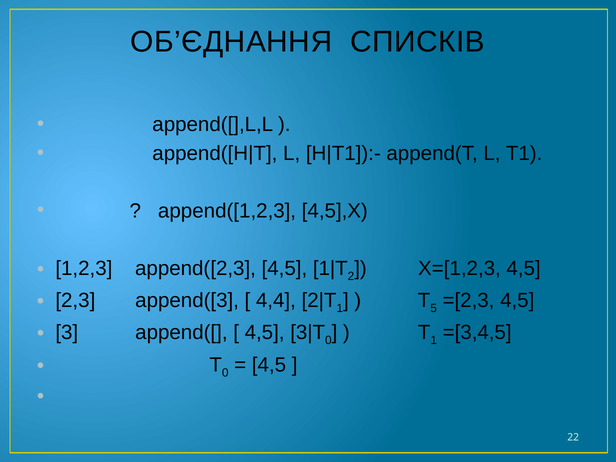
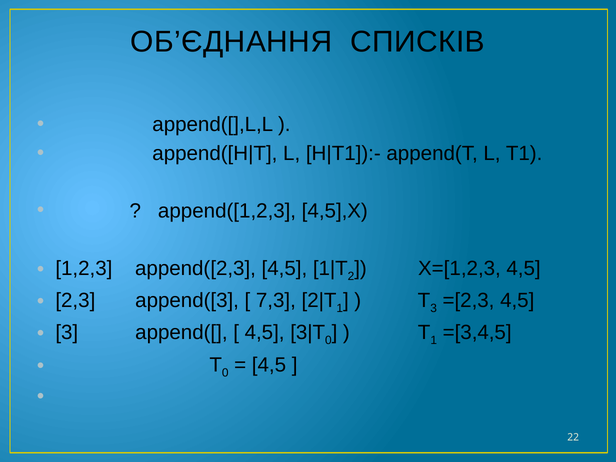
4,4: 4,4 -> 7,3 (276, 300)
T 5: 5 -> 3 (434, 308)
